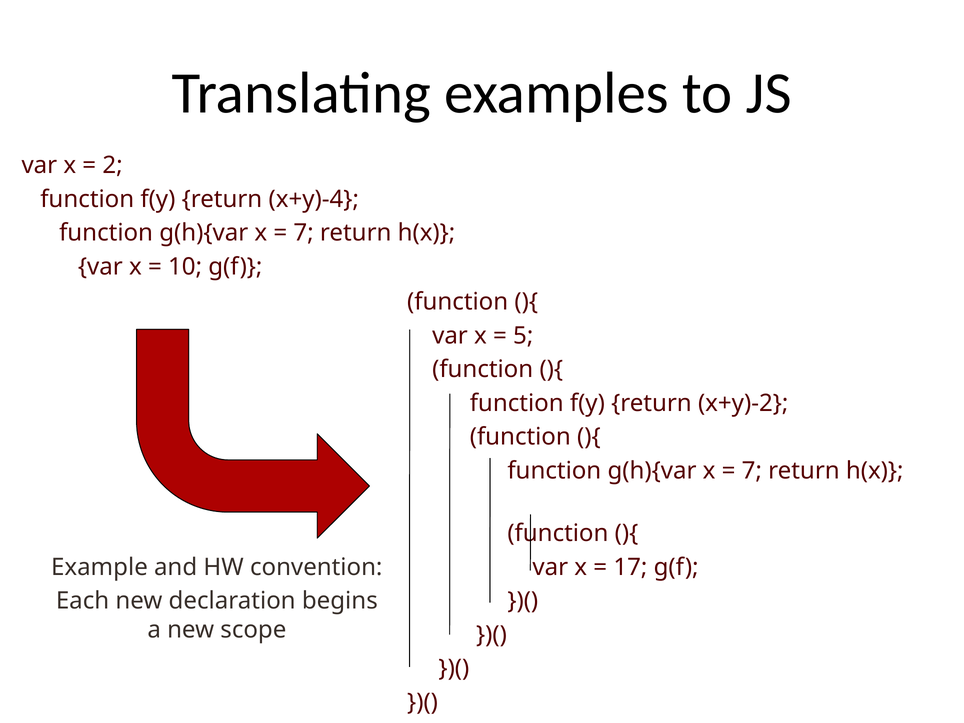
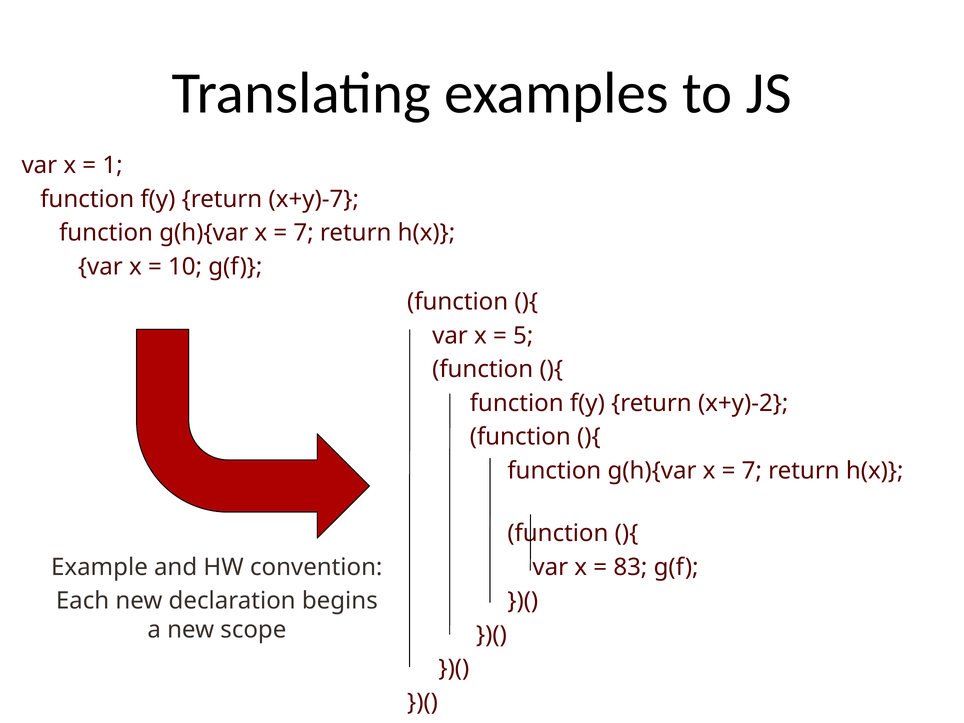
2: 2 -> 1 (113, 165)
x+y)-4: x+y)-4 -> x+y)-7 (314, 199)
17: 17 -> 83 (630, 567)
